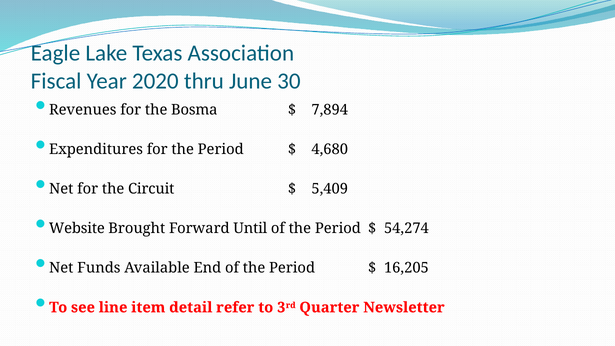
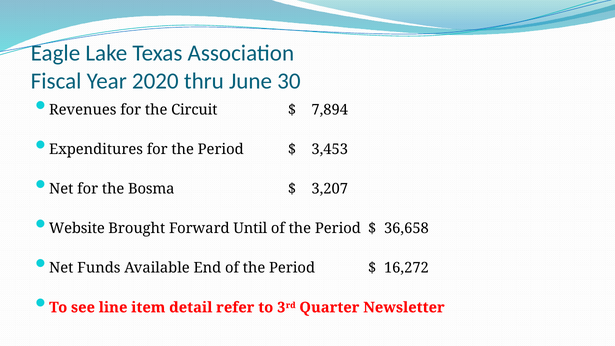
Bosma: Bosma -> Circuit (194, 110)
4,680: 4,680 -> 3,453 (330, 149)
Circuit: Circuit -> Bosma (151, 189)
5,409: 5,409 -> 3,207 (330, 189)
54,274: 54,274 -> 36,658 (406, 228)
16,205: 16,205 -> 16,272 (406, 268)
